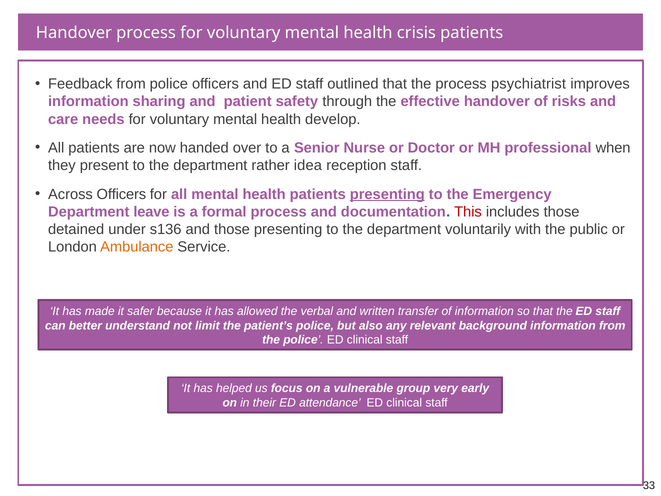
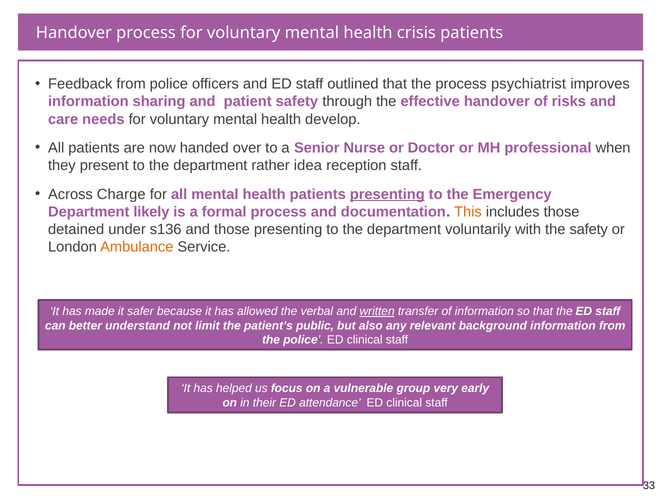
Across Officers: Officers -> Charge (121, 194)
leave: leave -> likely (151, 212)
This colour: red -> orange (468, 212)
the public: public -> safety (589, 229)
written underline: none -> present (377, 311)
patient’s police: police -> public (315, 326)
